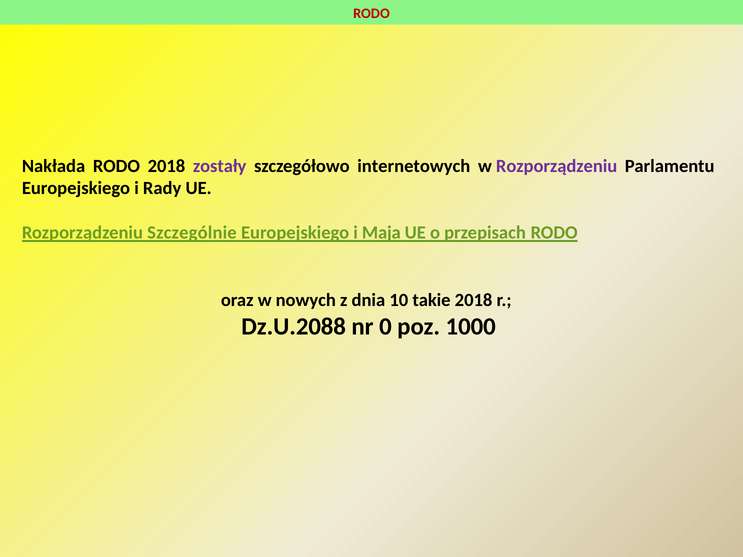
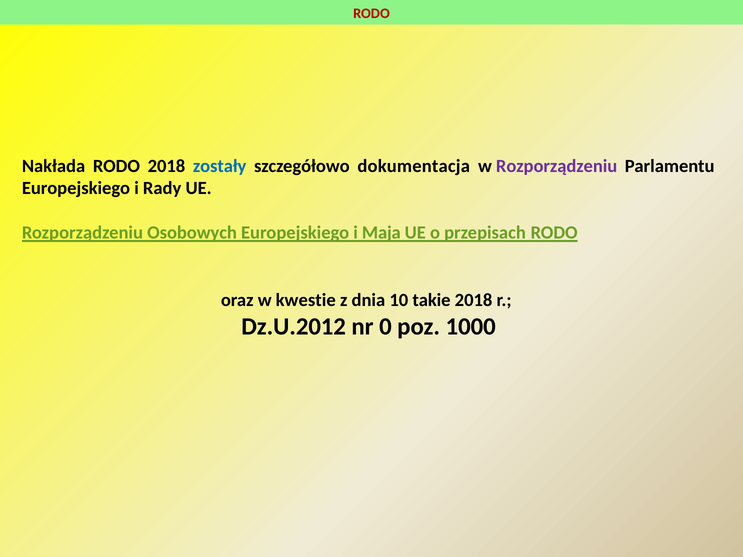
zostały colour: purple -> blue (220, 166)
internetowych: internetowych -> dokumentacja (414, 166)
Szczególnie: Szczególnie -> Osobowych (192, 233)
nowych: nowych -> kwestie (306, 300)
Dz.U.2088: Dz.U.2088 -> Dz.U.2012 (294, 327)
